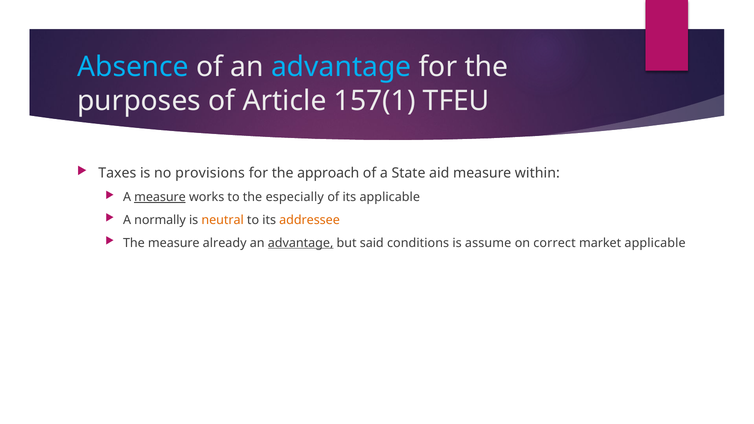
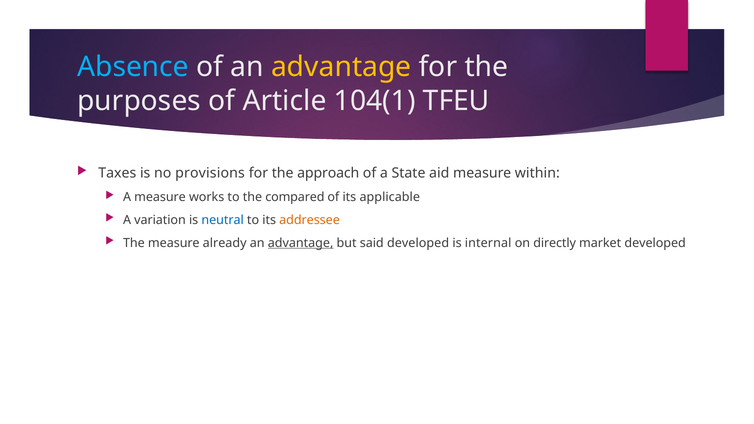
advantage colour: light blue -> yellow (341, 67)
157(1: 157(1 -> 104(1 (375, 101)
measure underline: present -> none (160, 197)
especially: especially -> compared (295, 197)
normally: normally -> variation (160, 220)
neutral colour: orange -> blue (223, 220)
said conditions: conditions -> developed (418, 243)
assume: assume -> internal (488, 243)
correct: correct -> directly (555, 243)
market applicable: applicable -> developed (655, 243)
